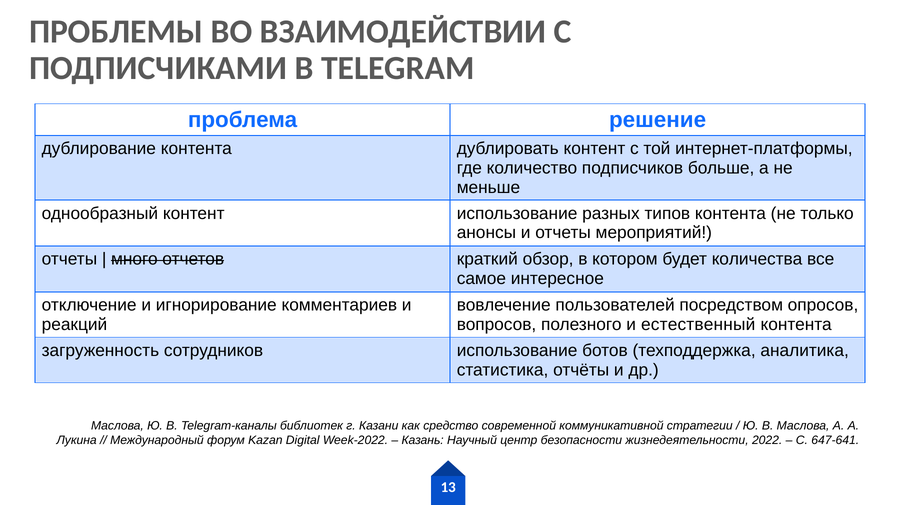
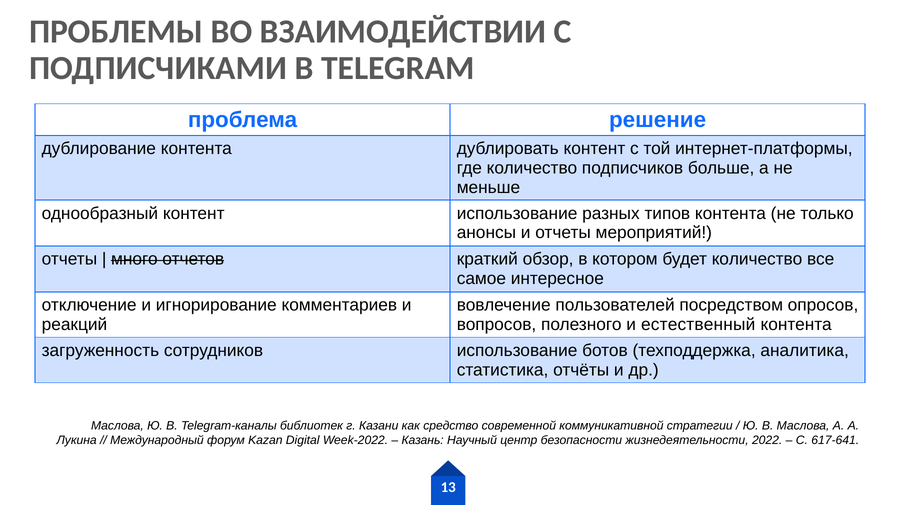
будет количества: количества -> количество (757, 259)
647-641: 647-641 -> 617-641 (835, 440)
